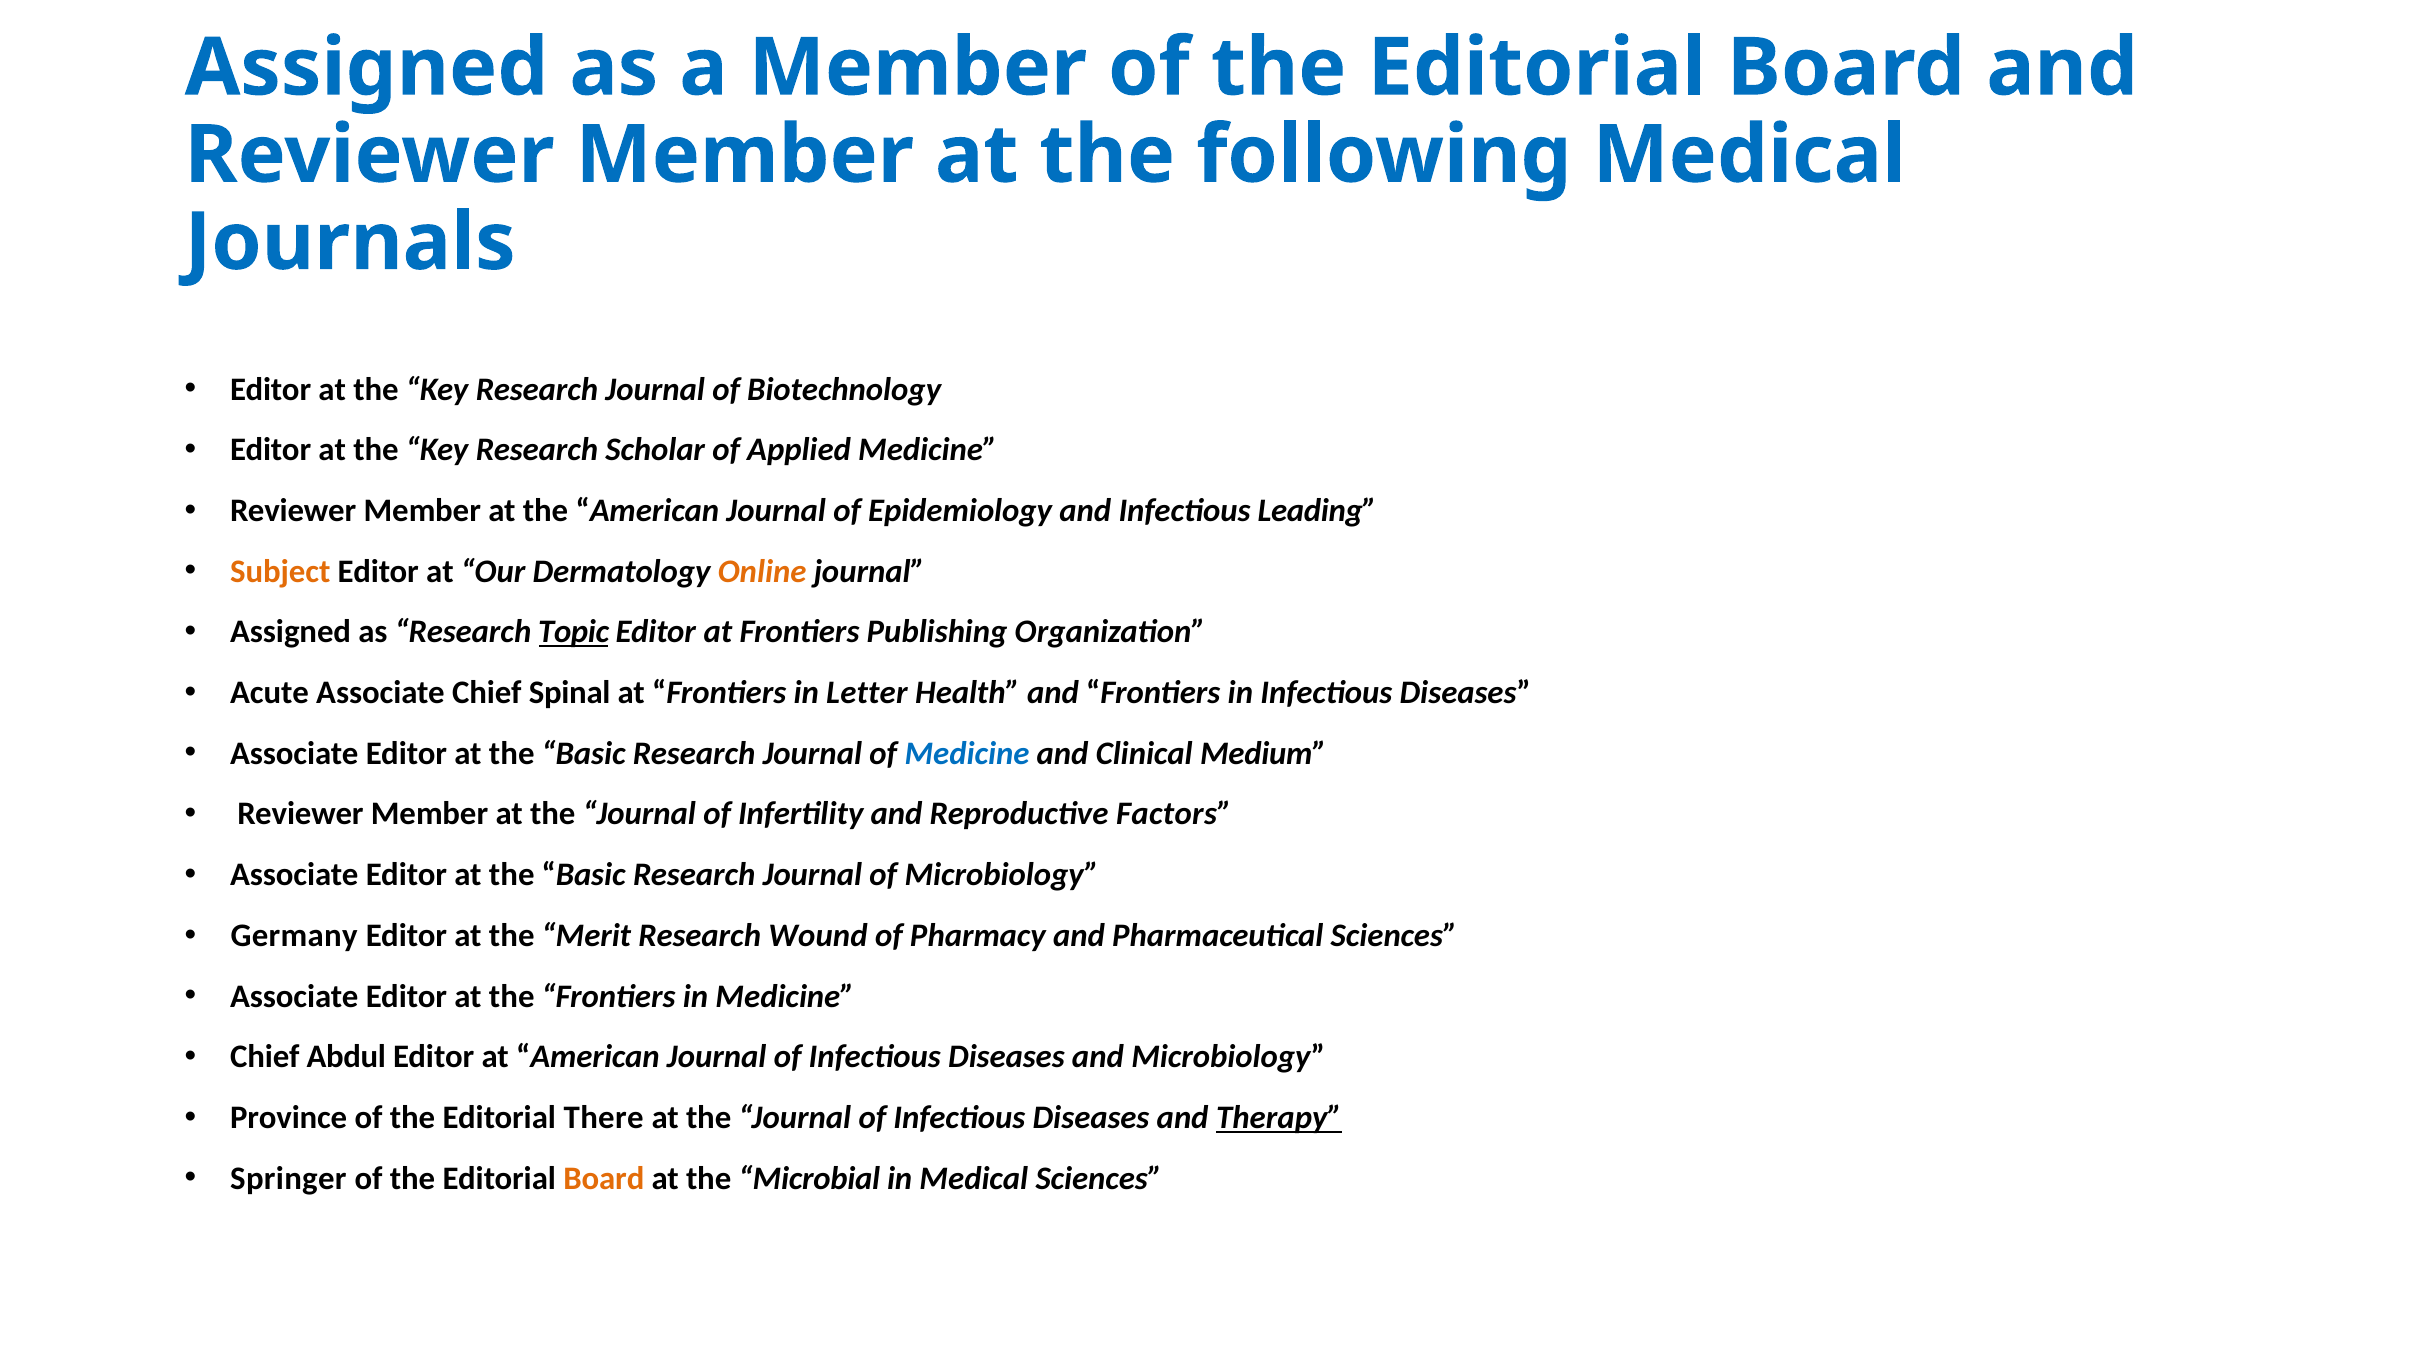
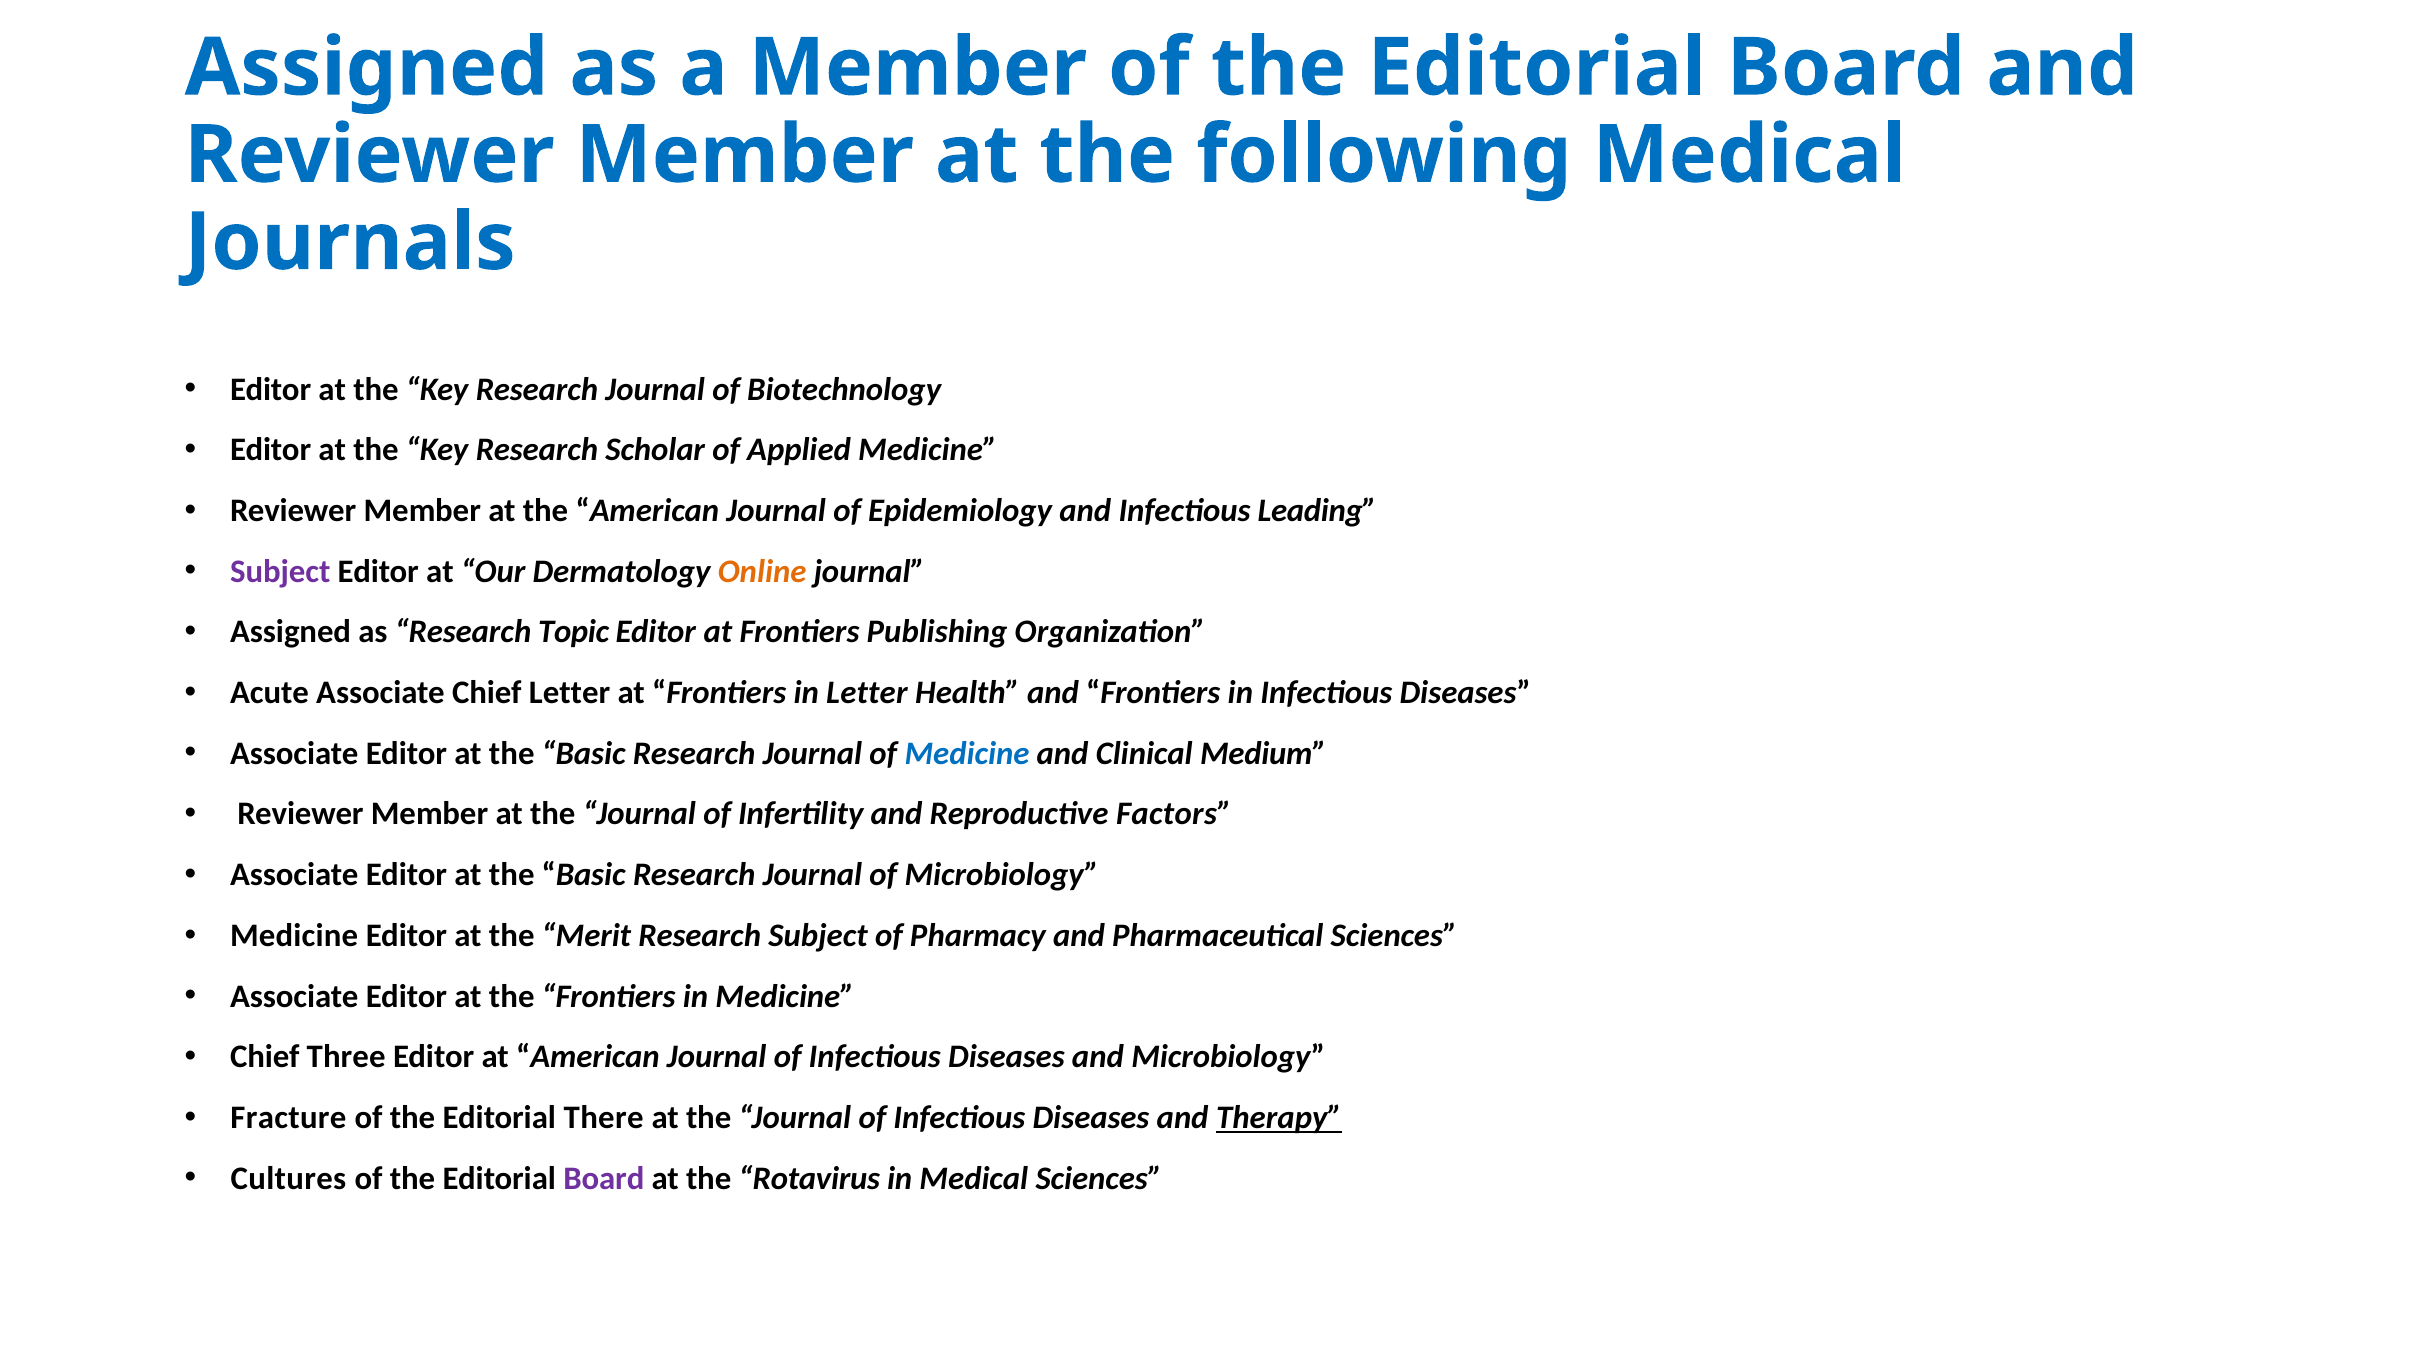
Subject colour: orange -> purple (280, 571)
Topic underline: present -> none (574, 632)
Chief Spinal: Spinal -> Letter (570, 693)
Germany: Germany -> Medicine (294, 936)
Research Wound: Wound -> Subject (818, 936)
Abdul: Abdul -> Three (346, 1057)
Province: Province -> Fracture (288, 1118)
Springer: Springer -> Cultures (288, 1179)
Board colour: orange -> purple (604, 1179)
Microbial: Microbial -> Rotavirus (809, 1179)
